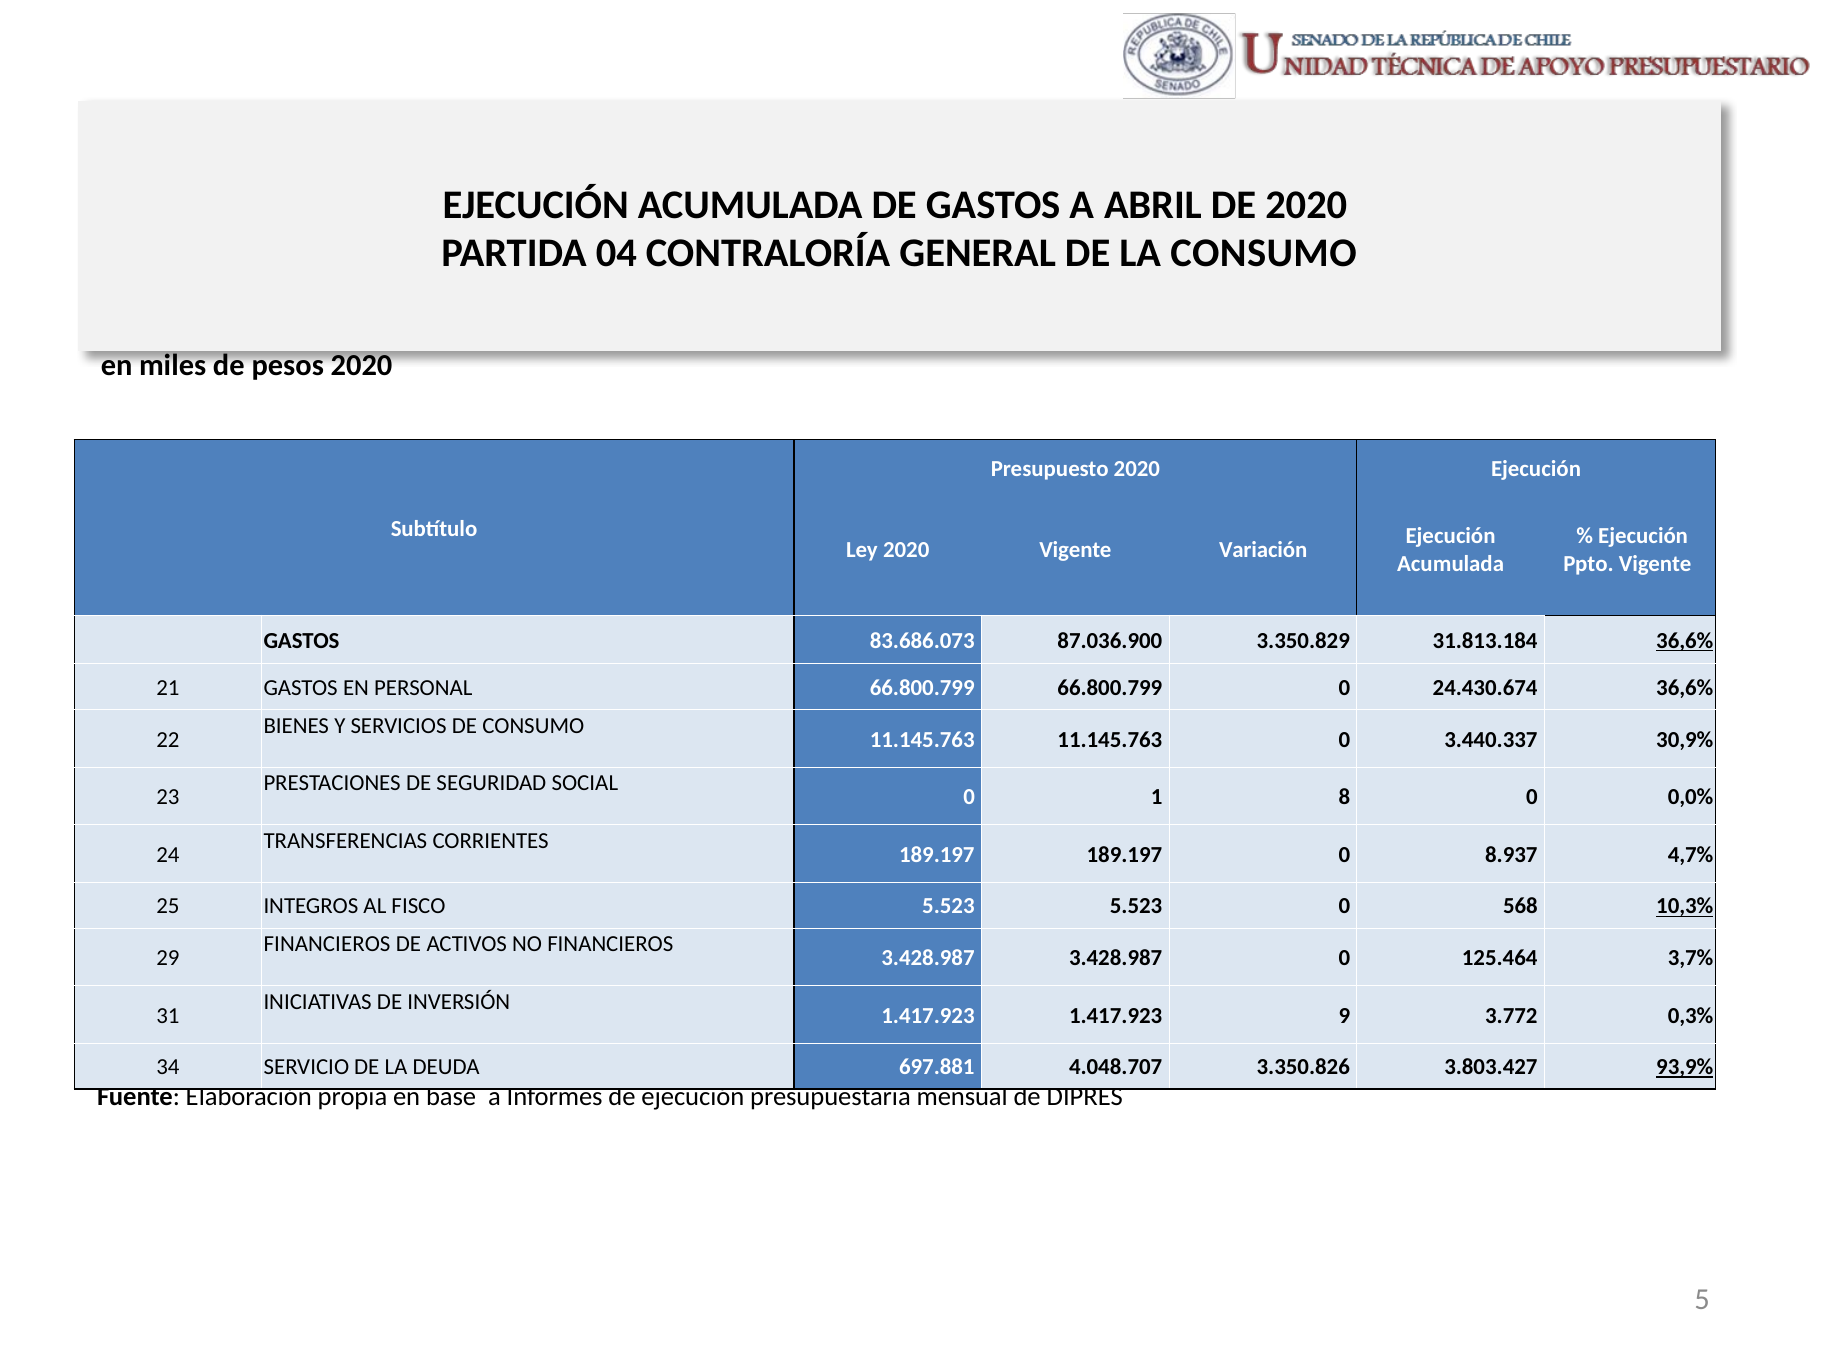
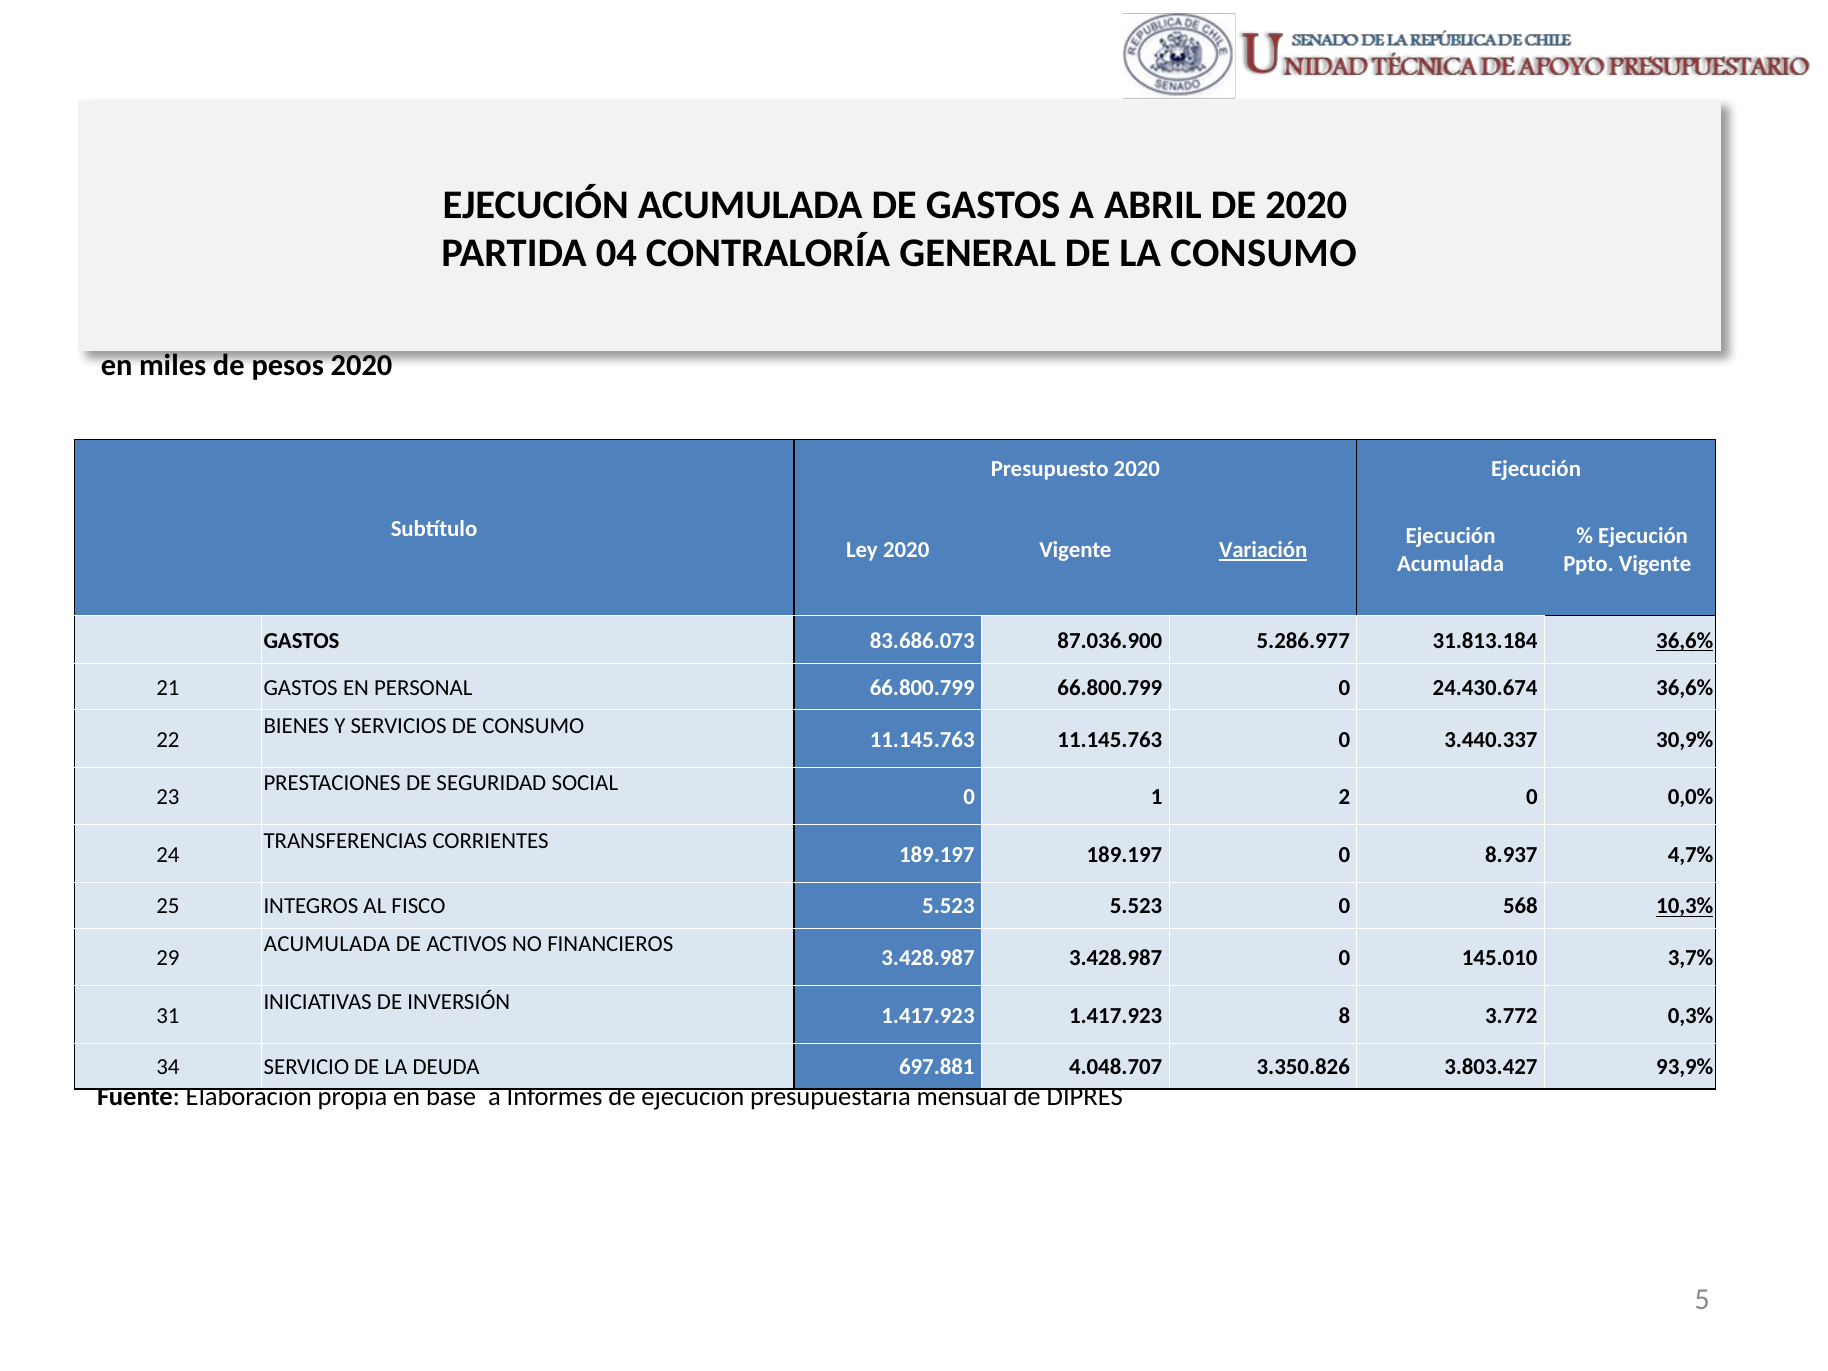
Variación underline: none -> present (1263, 550)
3.350.829: 3.350.829 -> 5.286.977 (1303, 641)
8: 8 -> 2 (1344, 797)
FINANCIEROS: FINANCIEROS -> ACUMULADA (327, 944)
125.464: 125.464 -> 145.010 (1500, 958)
9: 9 -> 8 (1344, 1016)
93,9% underline: present -> none (1685, 1067)
